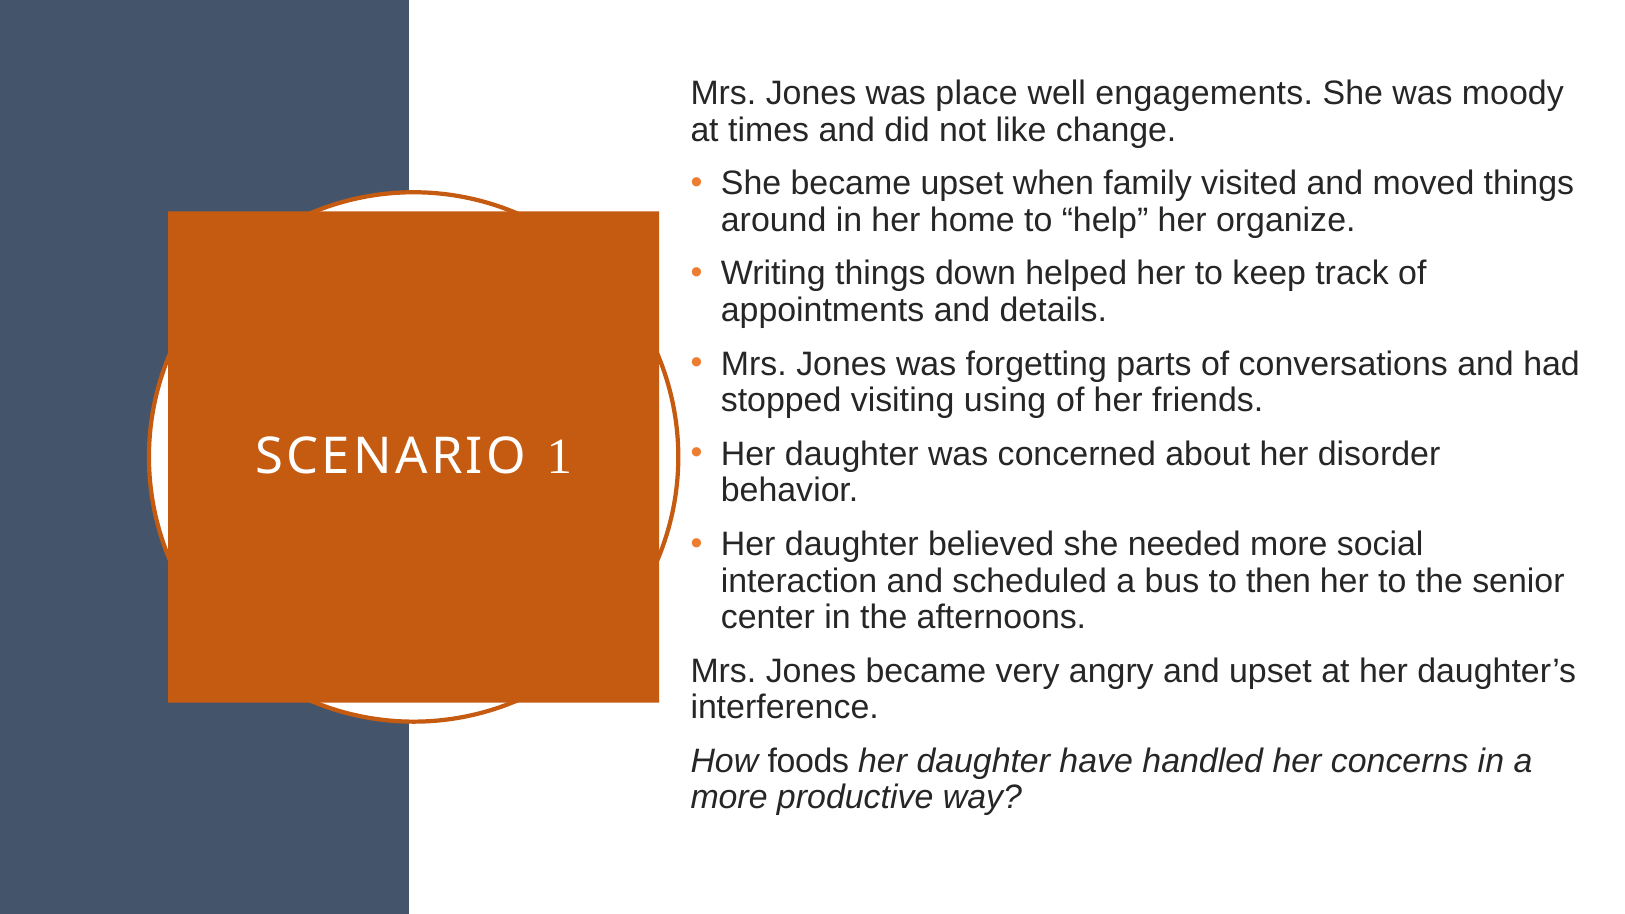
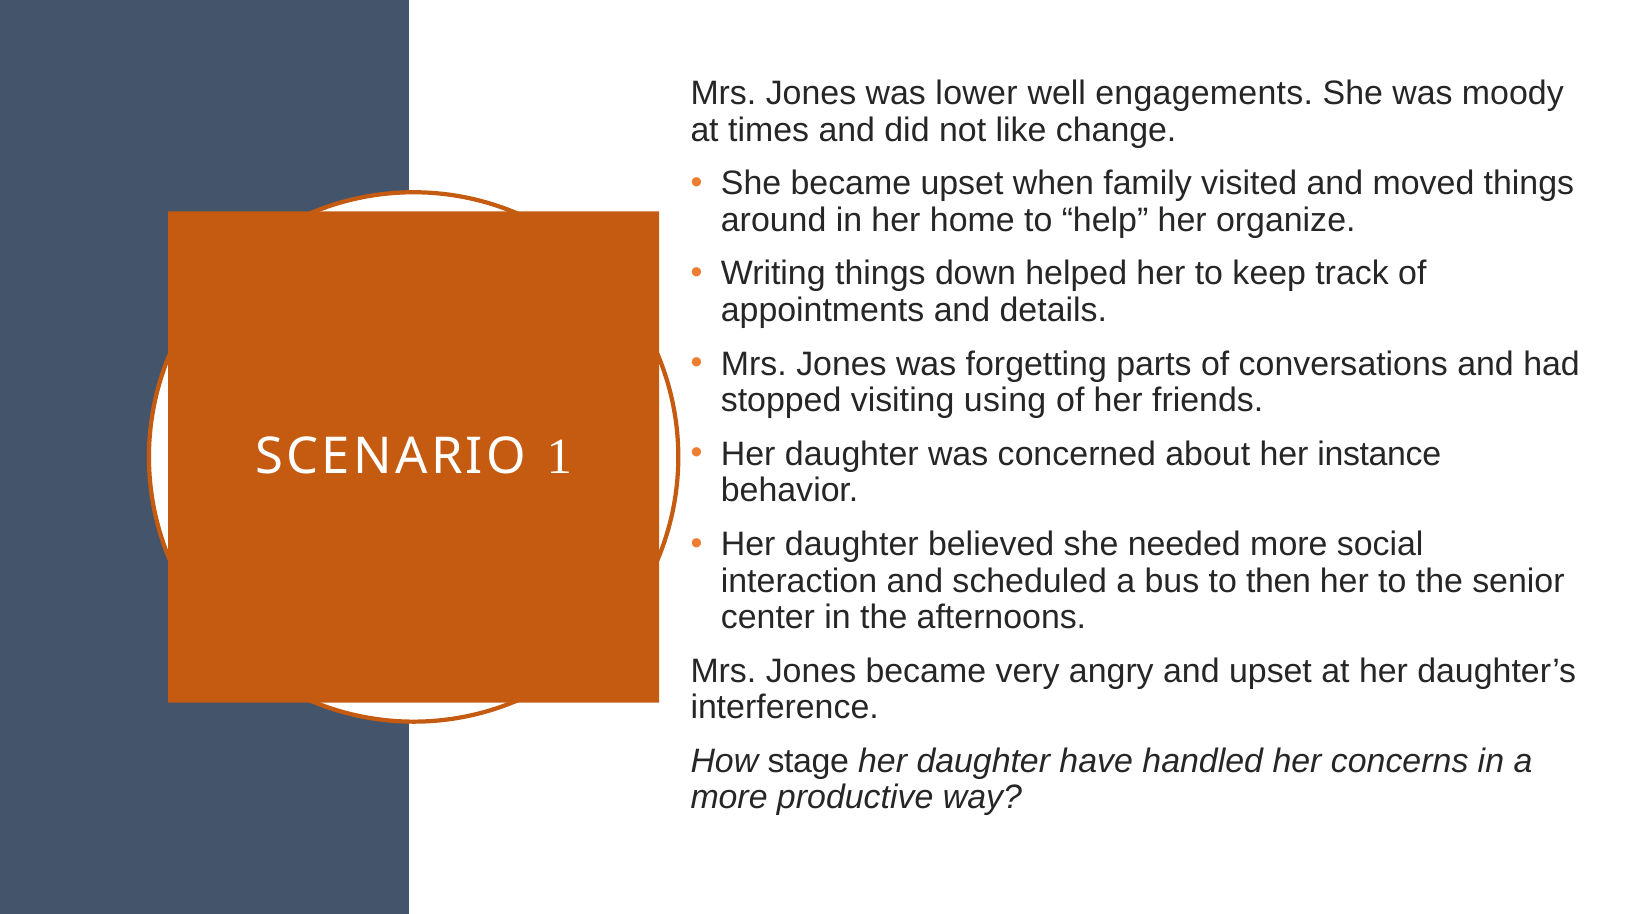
place: place -> lower (977, 94)
disorder: disorder -> instance (1379, 454)
foods: foods -> stage (808, 761)
